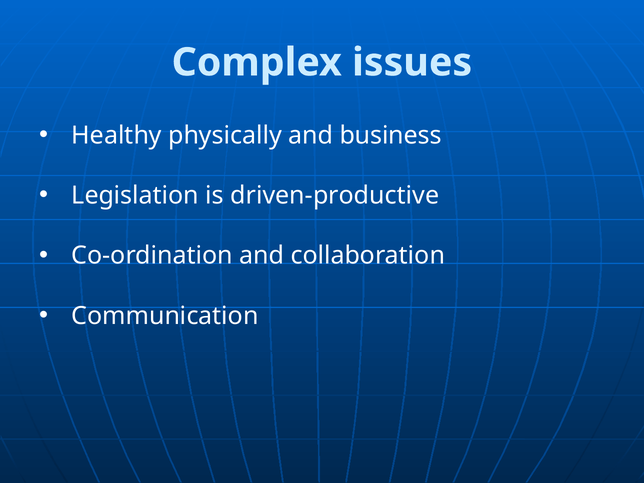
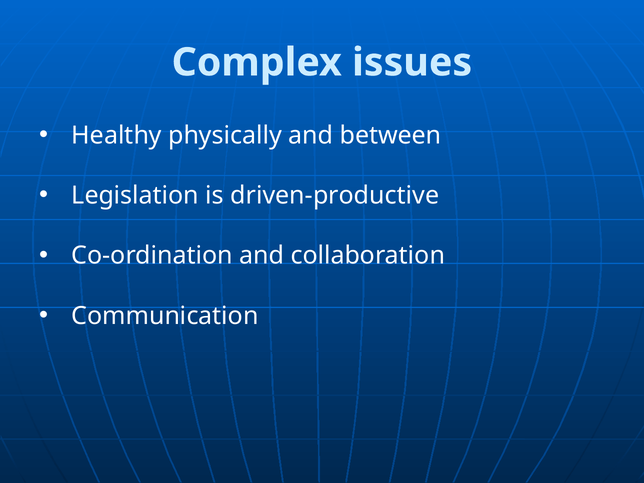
business: business -> between (391, 135)
